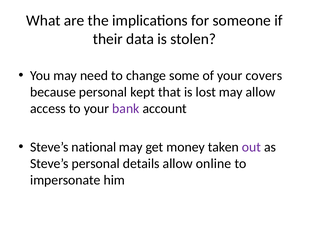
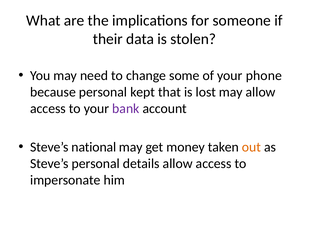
covers: covers -> phone (264, 76)
out colour: purple -> orange (251, 147)
details allow online: online -> access (214, 163)
